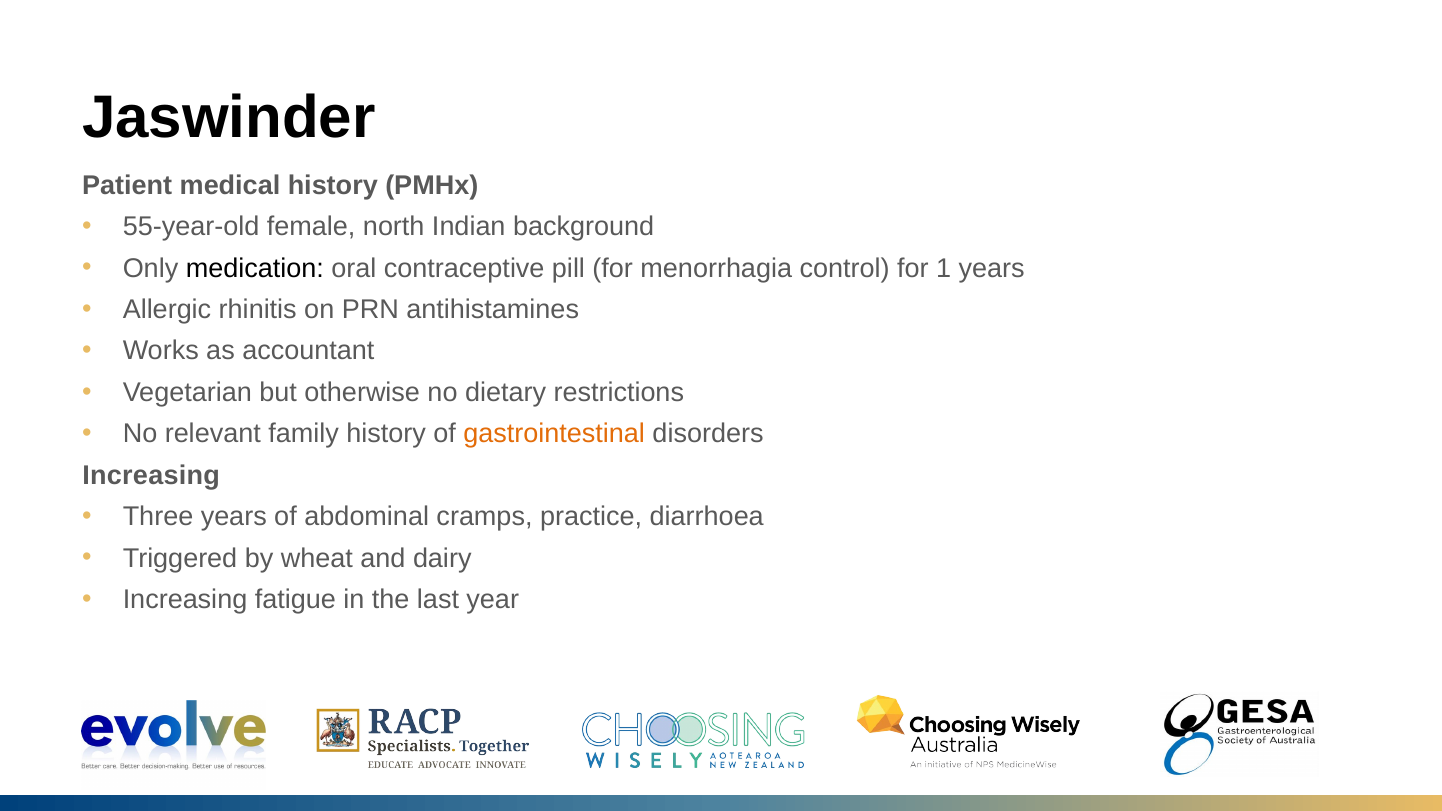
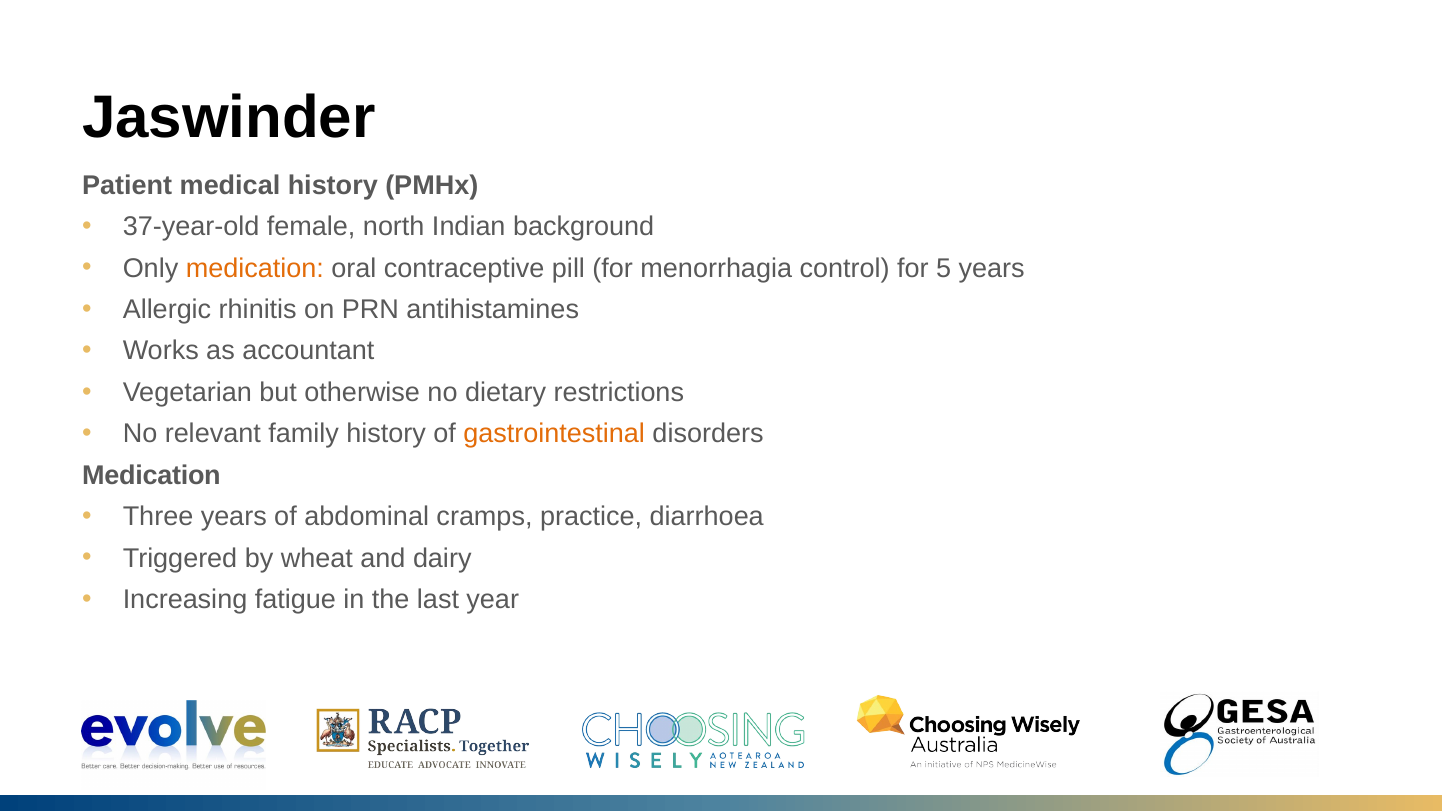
55-year-old: 55-year-old -> 37-year-old (191, 227)
medication colour: black -> orange (255, 268)
1: 1 -> 5 (944, 268)
Increasing: Increasing -> Medication (151, 476)
